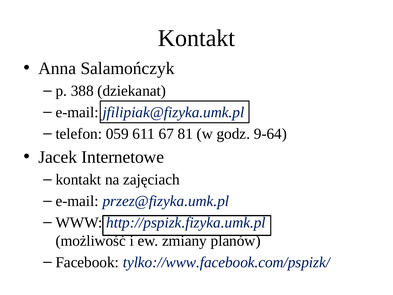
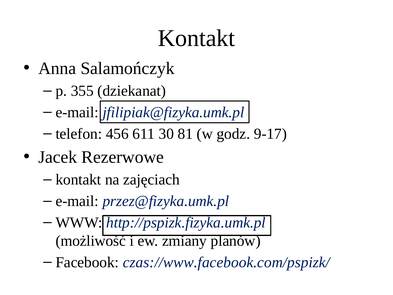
388: 388 -> 355 (82, 91)
059: 059 -> 456 (117, 134)
67: 67 -> 30 (166, 134)
9-64: 9-64 -> 9-17 (270, 134)
Internetowe: Internetowe -> Rezerwowe (123, 157)
tylko://www.facebook.com/pspizk/: tylko://www.facebook.com/pspizk/ -> czas://www.facebook.com/pspizk/ (226, 262)
